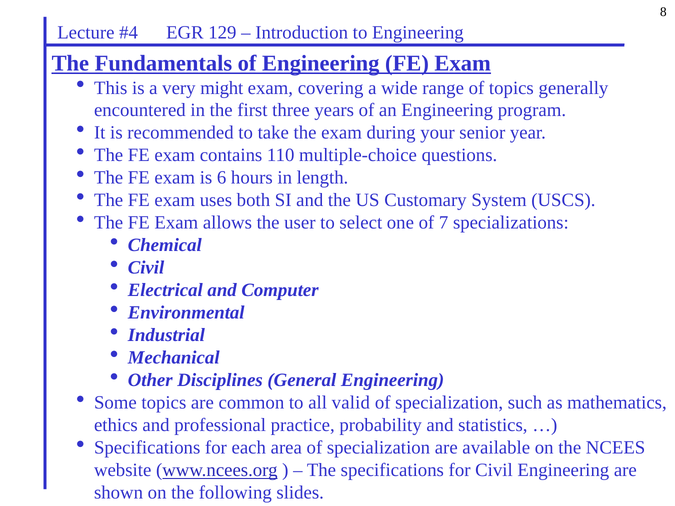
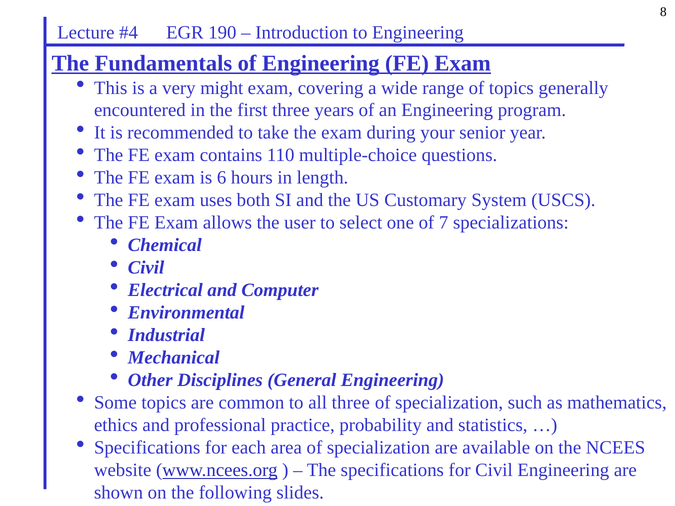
129: 129 -> 190 (222, 33)
all valid: valid -> three (351, 403)
